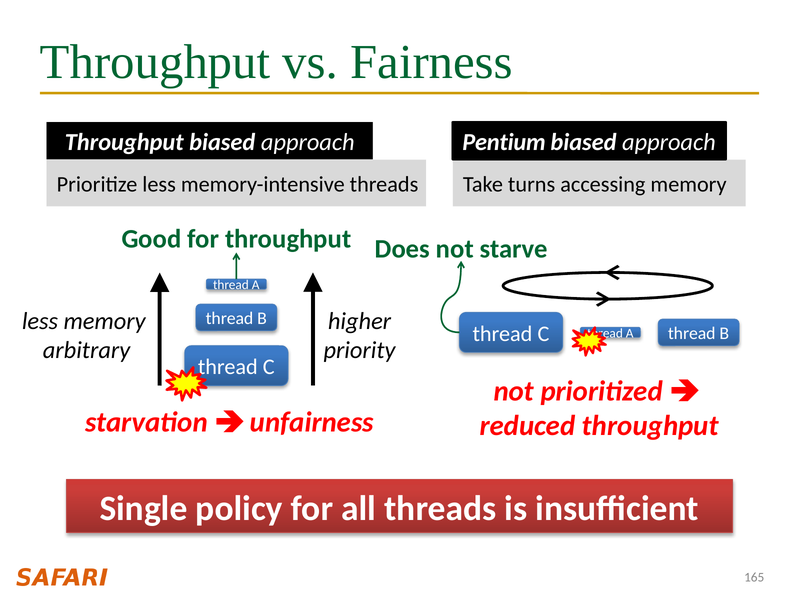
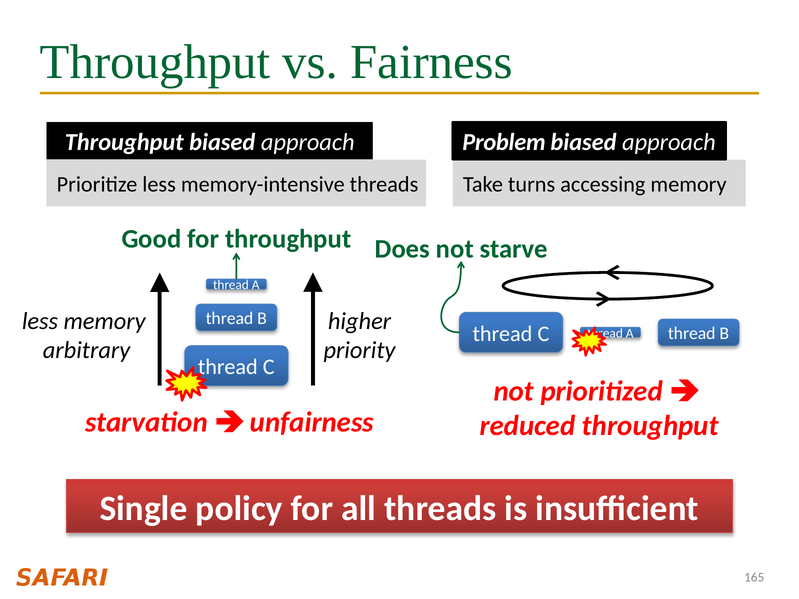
Pentium: Pentium -> Problem (504, 142)
